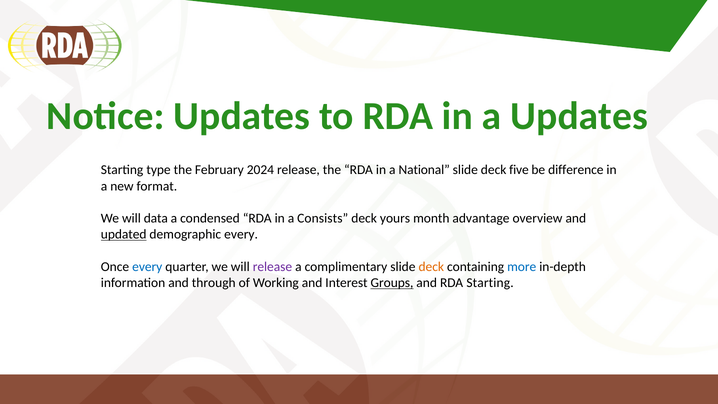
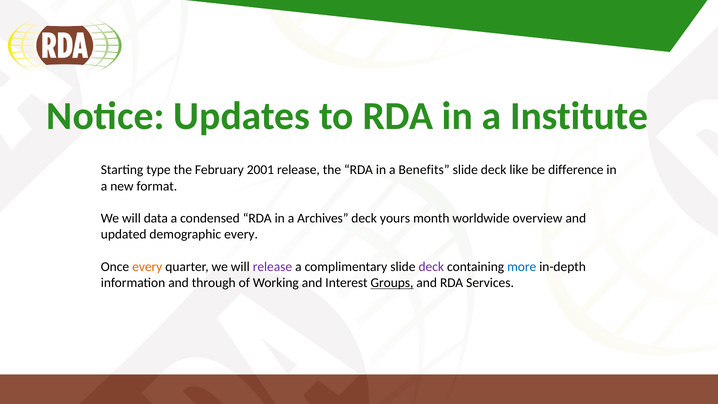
a Updates: Updates -> Institute (579, 116)
2024: 2024 -> 2001 (260, 170)
National: National -> Benefits (424, 170)
five: five -> like (519, 170)
Consists: Consists -> Archives (323, 218)
advantage: advantage -> worldwide (481, 218)
updated underline: present -> none (124, 234)
every colour: blue -> orange (147, 267)
deck colour: orange -> purple (431, 267)
RDA Starting: Starting -> Services (490, 283)
